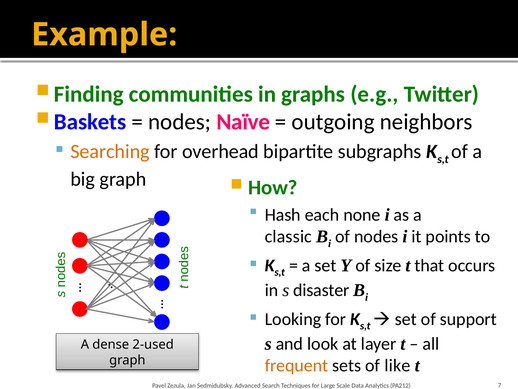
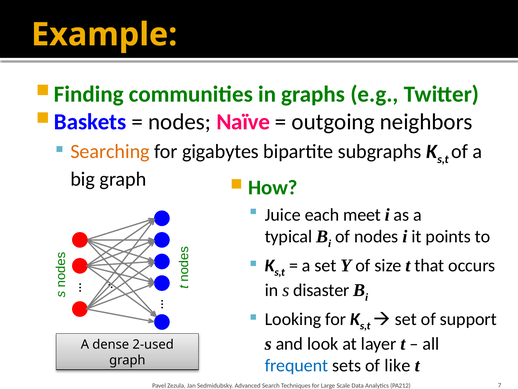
overhead: overhead -> gigabytes (220, 151)
Hash: Hash -> Juice (283, 215)
none: none -> meet (362, 215)
classic: classic -> typical (288, 236)
frequent colour: orange -> blue (296, 365)
